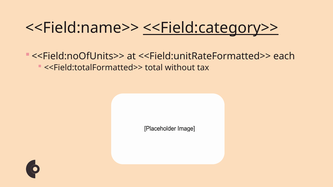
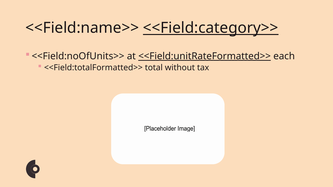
<<Field:unitRateFormatted>> underline: none -> present (205, 56)
